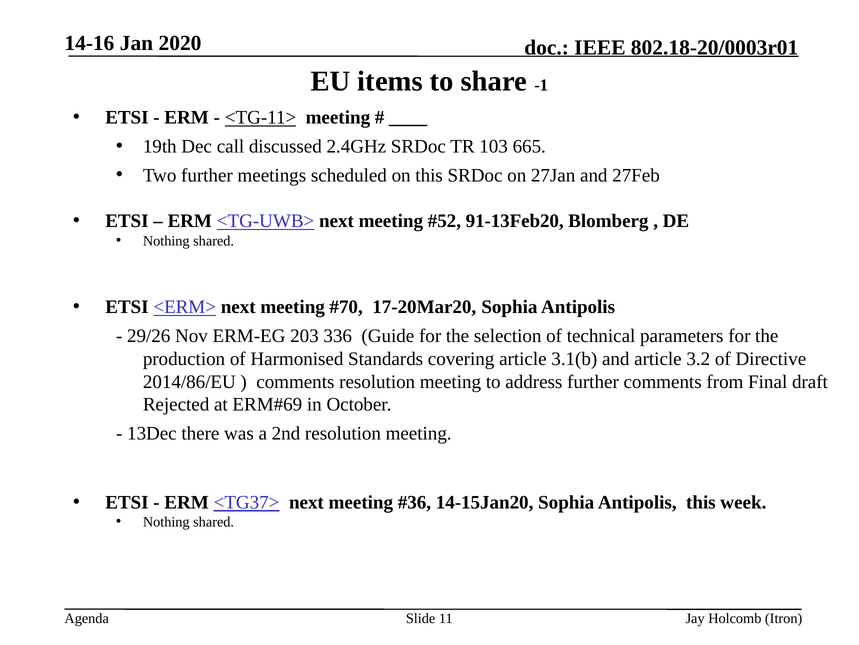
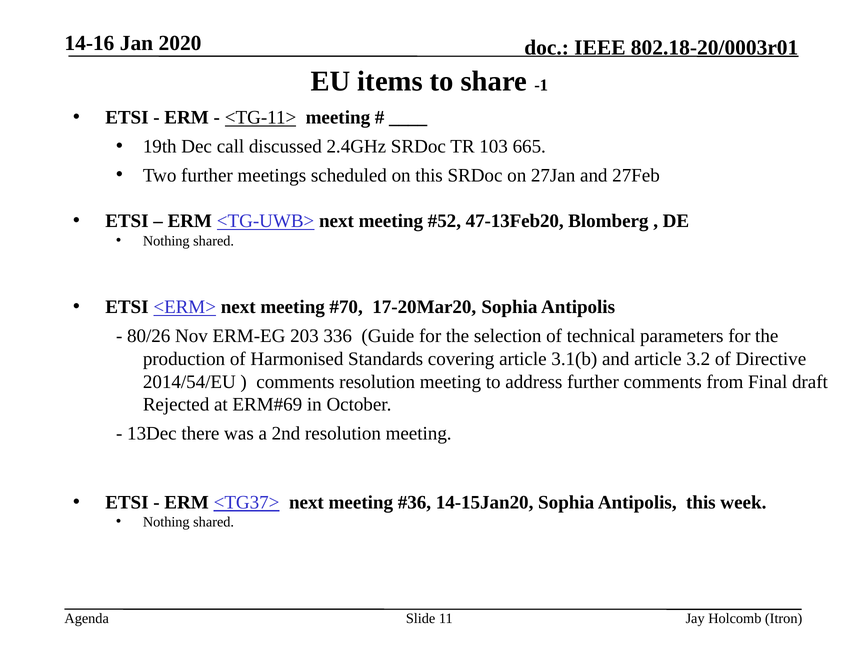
91-13Feb20: 91-13Feb20 -> 47-13Feb20 (515, 221)
29/26: 29/26 -> 80/26 (149, 336)
2014/86/EU: 2014/86/EU -> 2014/54/EU (189, 381)
